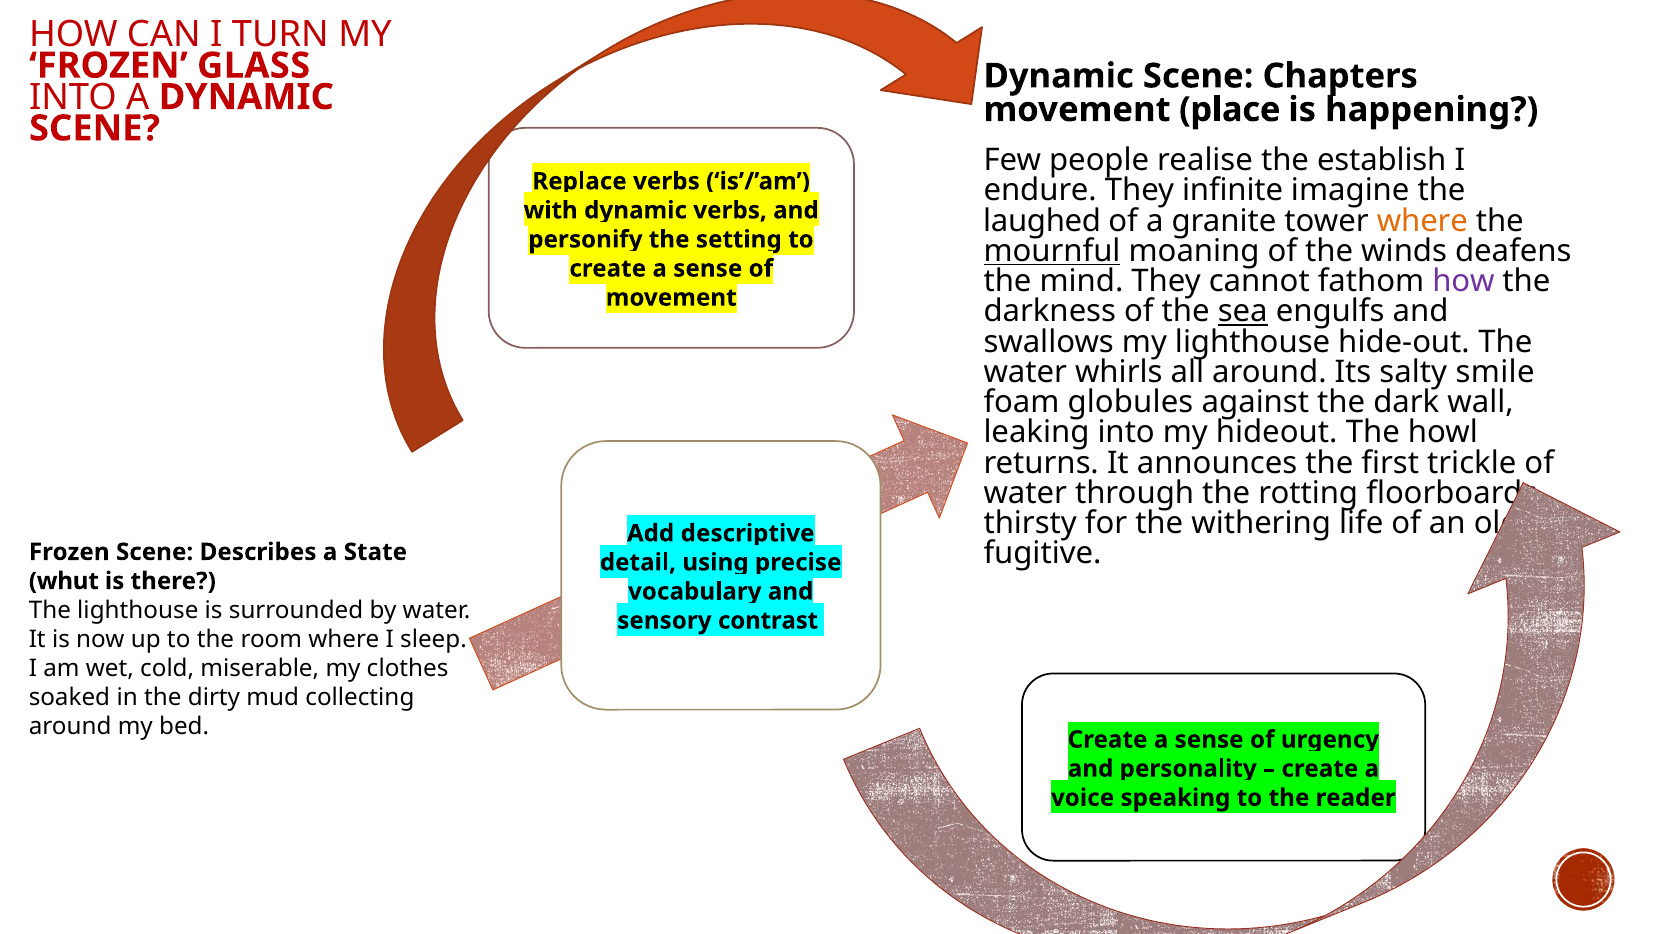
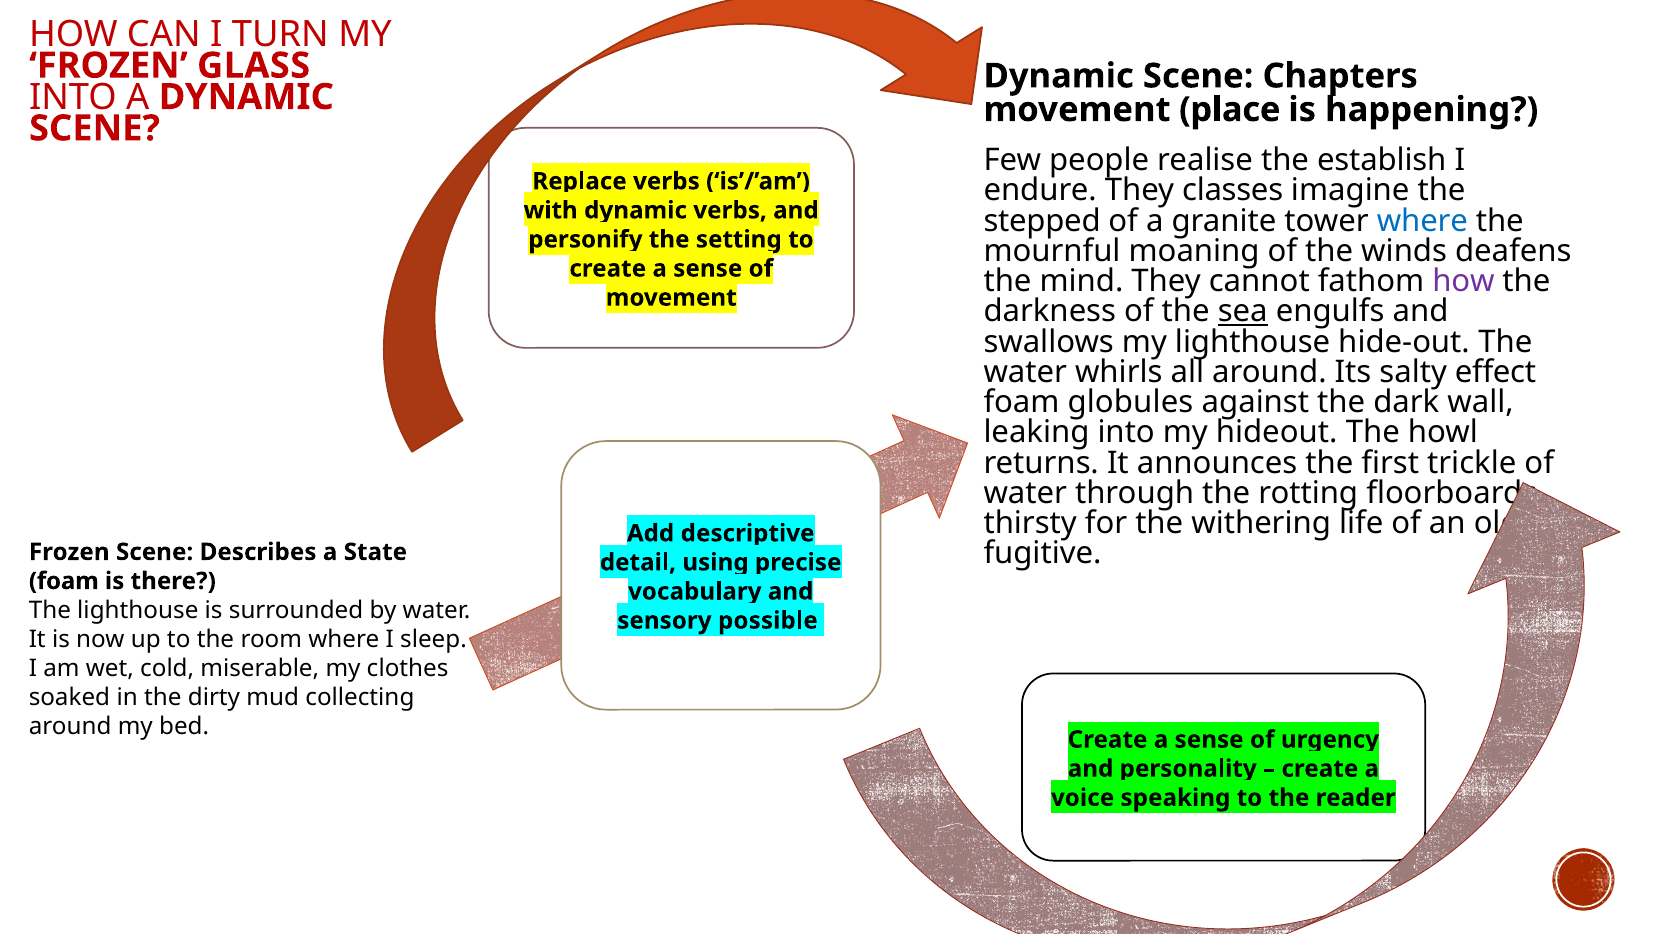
infinite: infinite -> classes (1233, 191)
laughed: laughed -> stepped (1042, 221)
where colour: orange -> blue (1422, 221)
mournful underline: present -> none (1052, 251)
smile: smile -> effect (1495, 372)
whut: whut -> foam (64, 581)
contrast: contrast -> possible (768, 620)
